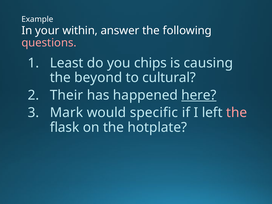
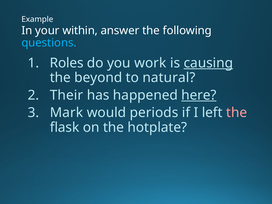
questions colour: pink -> light blue (49, 43)
Least: Least -> Roles (67, 63)
chips: chips -> work (150, 63)
causing underline: none -> present (208, 63)
cultural: cultural -> natural (169, 78)
specific: specific -> periods (154, 113)
